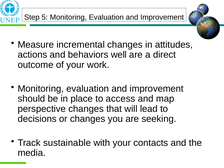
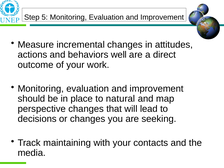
access: access -> natural (121, 99)
sustainable: sustainable -> maintaining (67, 143)
